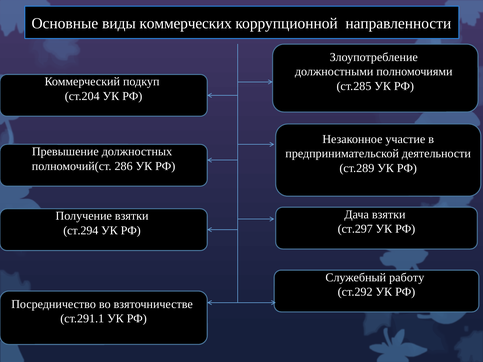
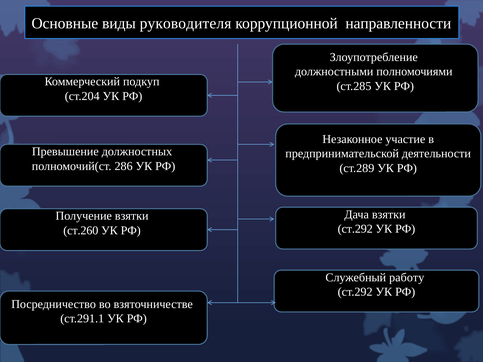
коммерческих: коммерческих -> руководителя (186, 23)
ст.297: ст.297 -> ст.292 (355, 229)
ст.294: ст.294 -> ст.260 (81, 231)
